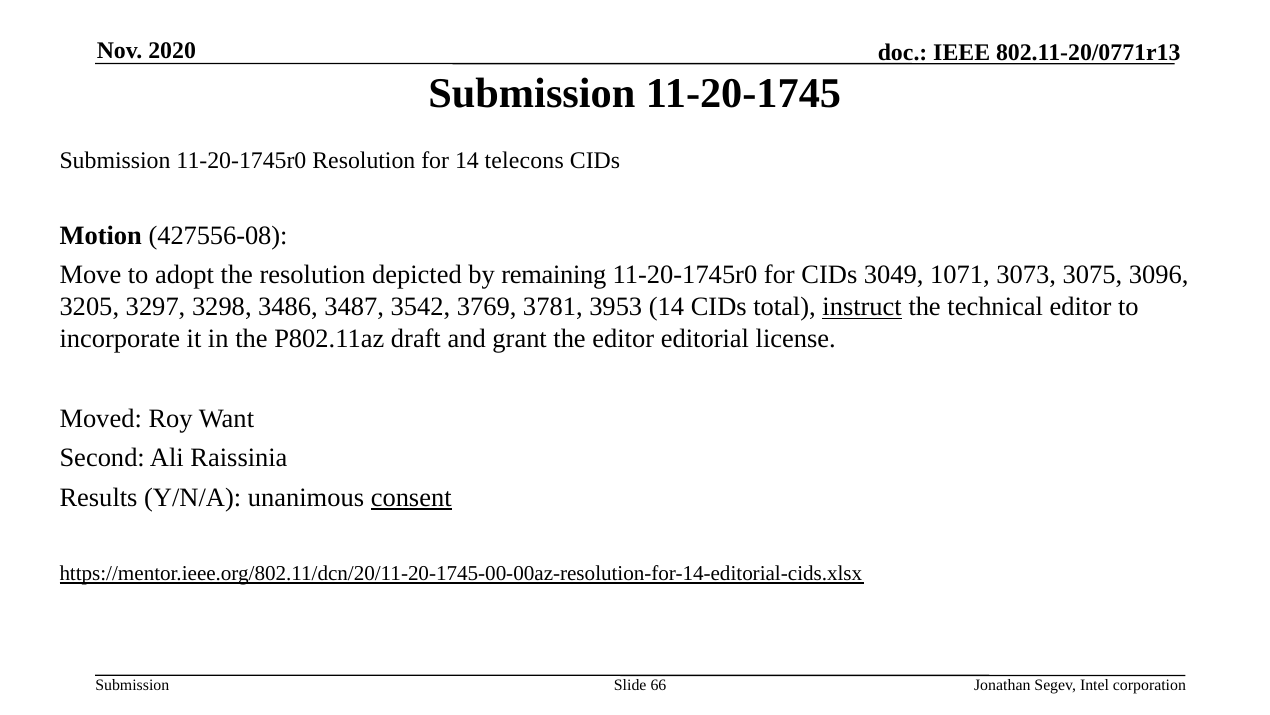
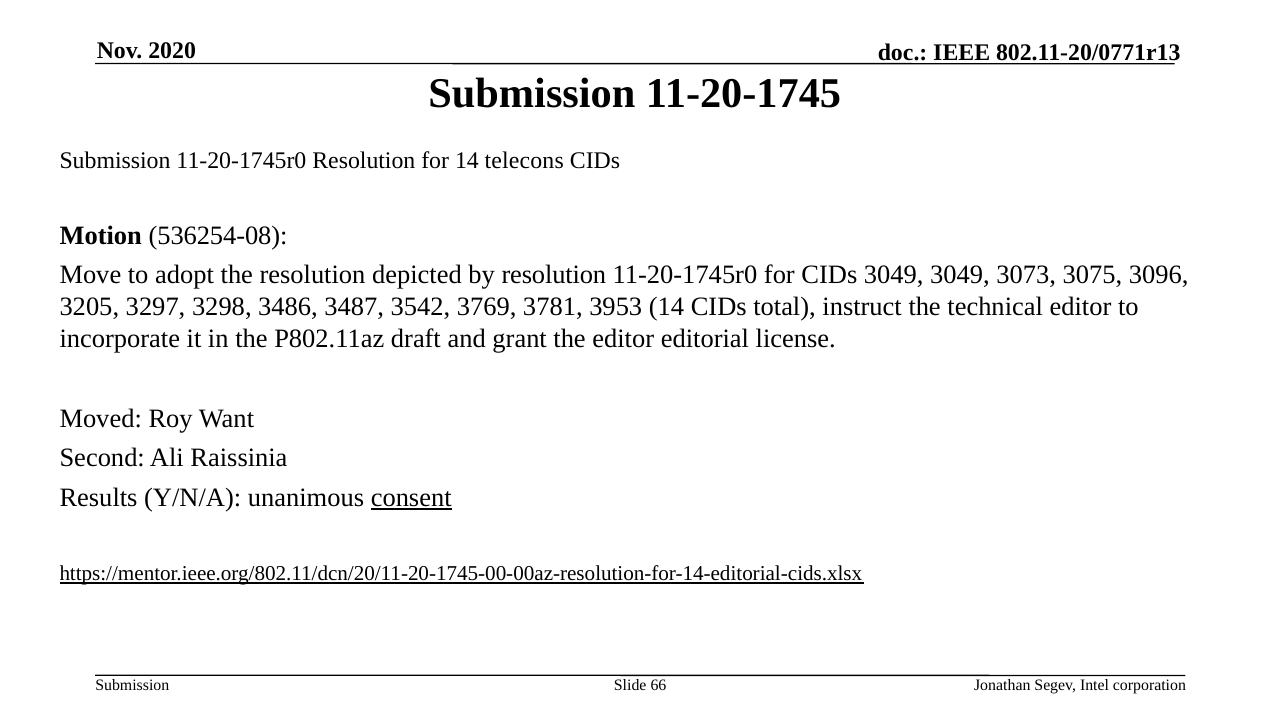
427556-08: 427556-08 -> 536254-08 (218, 235)
by remaining: remaining -> resolution (554, 275)
3049 1071: 1071 -> 3049 (960, 275)
instruct underline: present -> none (862, 307)
